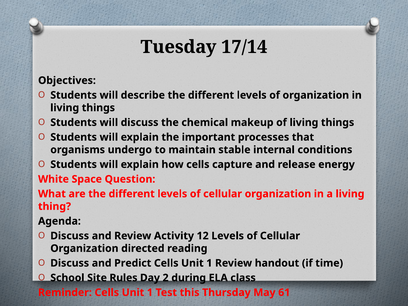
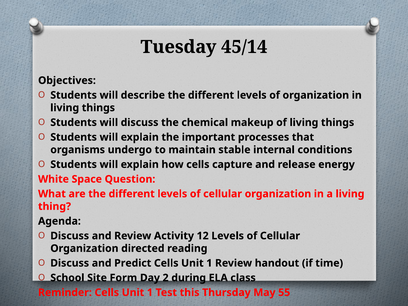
17/14: 17/14 -> 45/14 (244, 47)
Rules: Rules -> Form (123, 278)
61: 61 -> 55 (284, 293)
